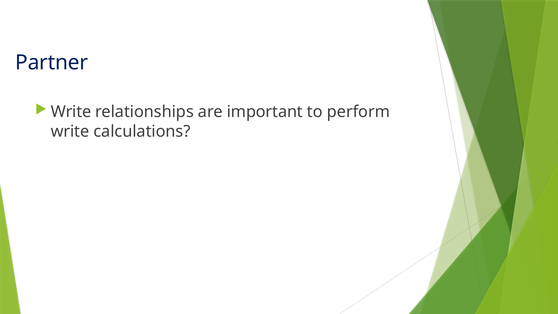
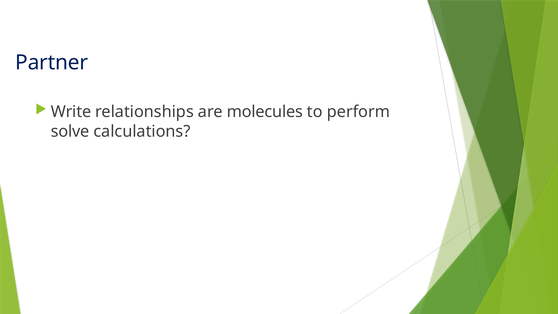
important: important -> molecules (265, 112)
write: write -> solve (70, 131)
